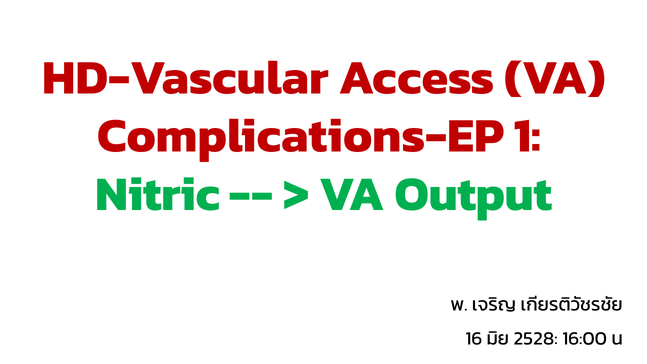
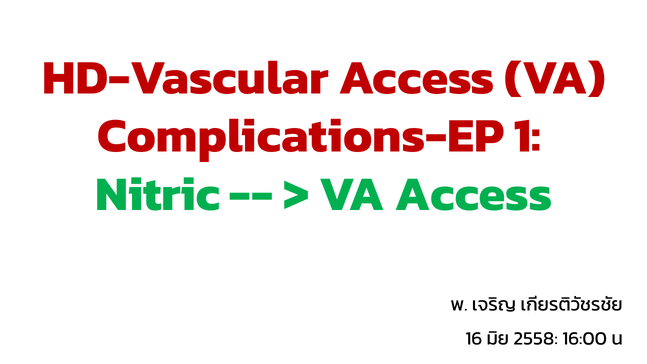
VA Output: Output -> Access (473, 194)
2528: 2528 -> 2558 (536, 338)
